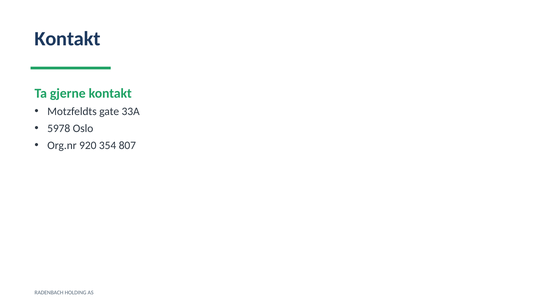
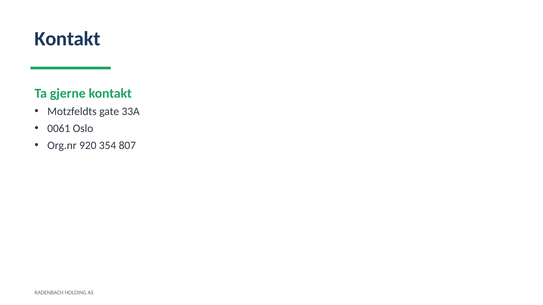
5978: 5978 -> 0061 (59, 129)
